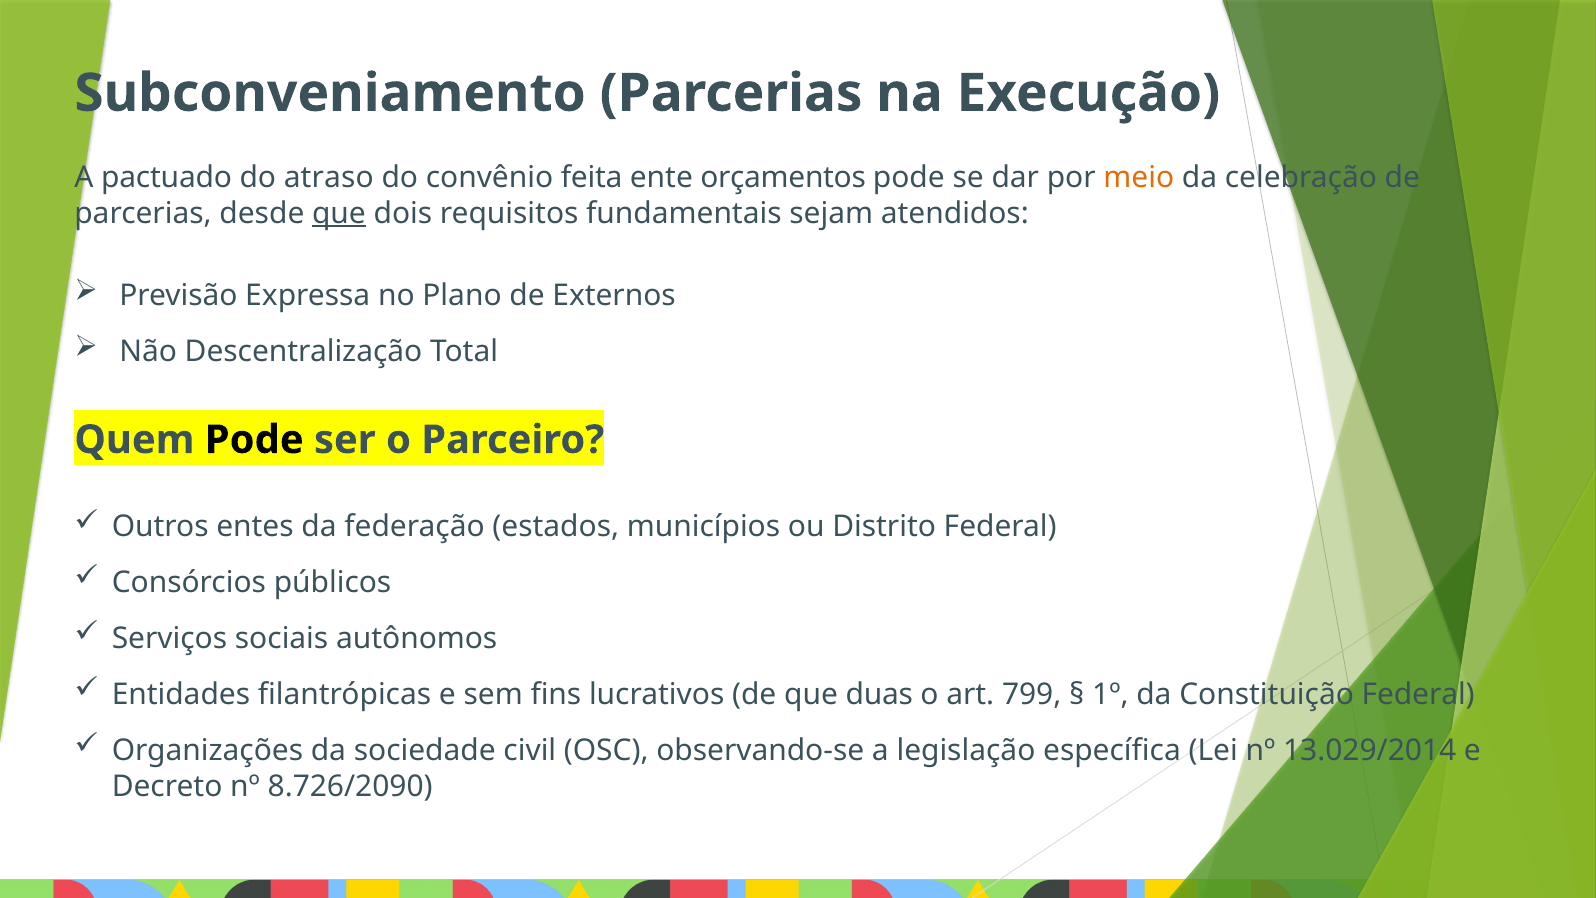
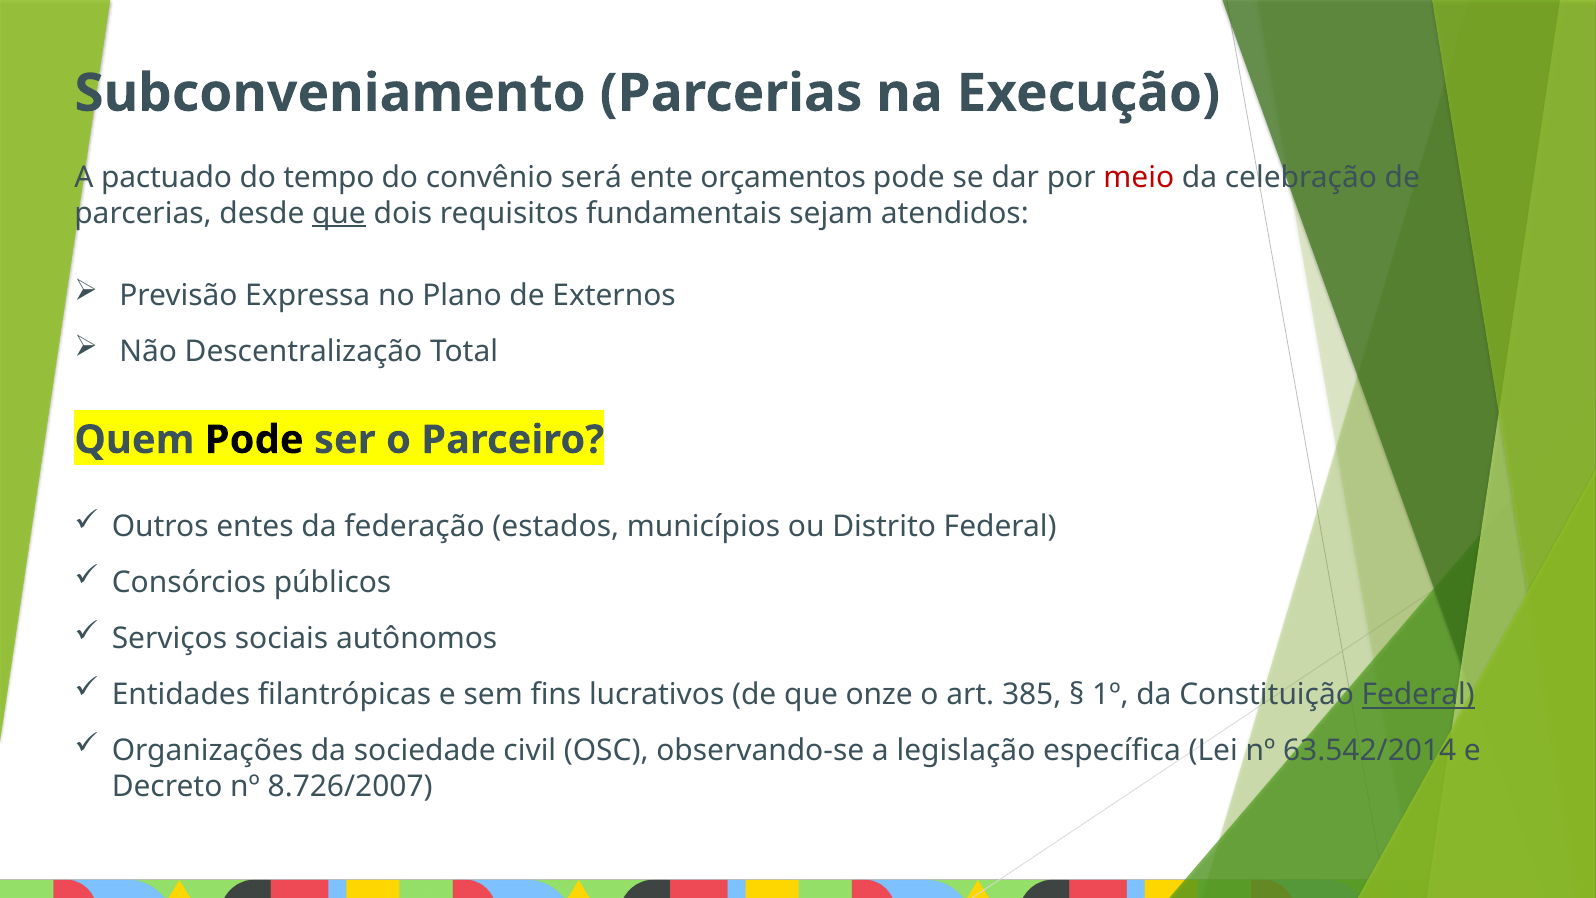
atraso: atraso -> tempo (329, 177)
feita: feita -> será (591, 177)
meio colour: orange -> red (1139, 177)
duas: duas -> onze (879, 695)
799: 799 -> 385 (1032, 695)
Federal underline: none -> present (1418, 695)
13.029/2014: 13.029/2014 -> 63.542/2014 (1370, 751)
8.726/2090: 8.726/2090 -> 8.726/2007 (350, 786)
